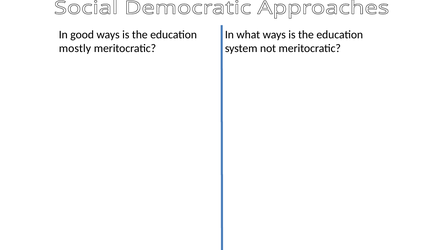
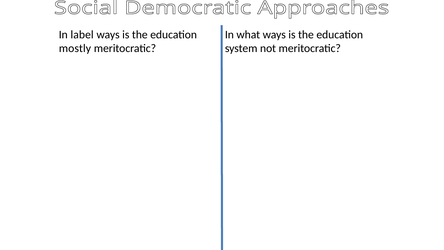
good: good -> label (82, 34)
